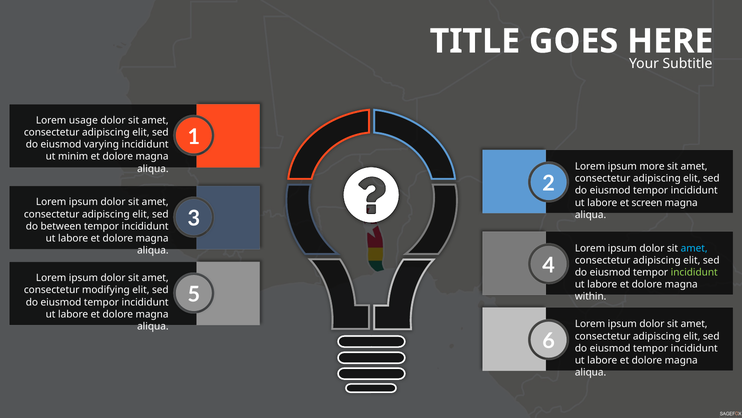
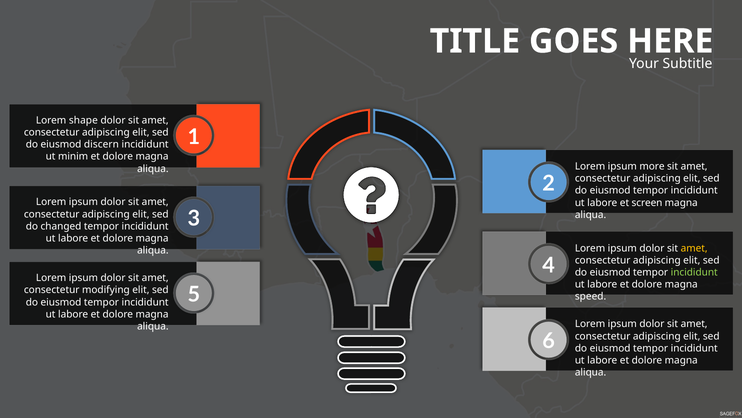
usage: usage -> shape (83, 120)
varying: varying -> discern (101, 144)
between: between -> changed (61, 226)
amet colour: light blue -> yellow (694, 248)
within: within -> speed (591, 296)
